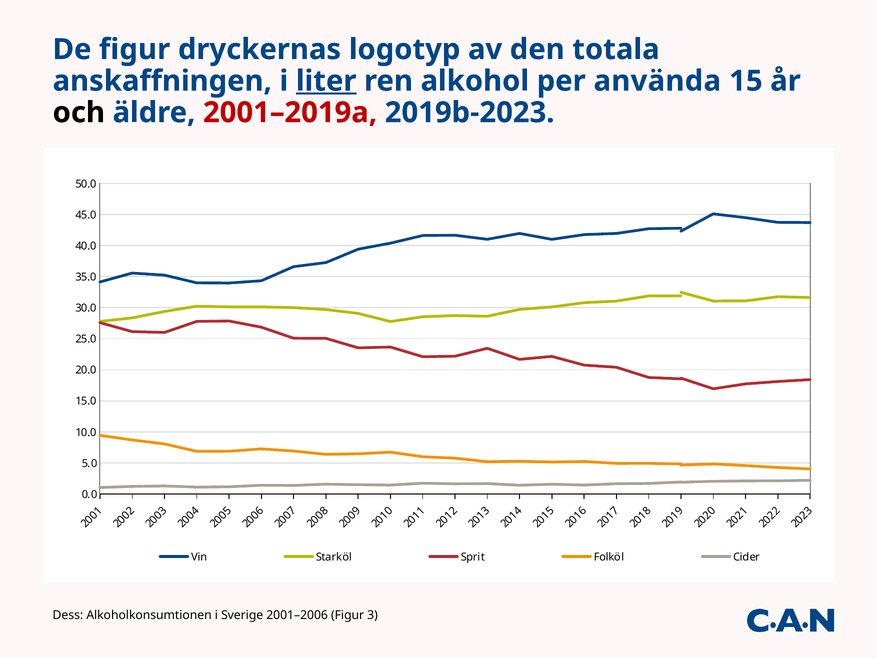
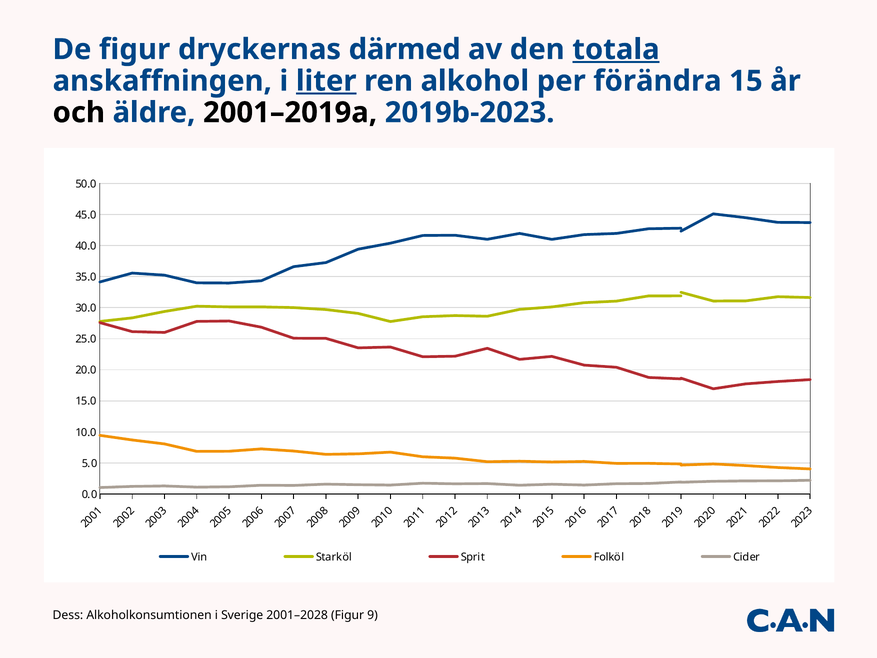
logotyp: logotyp -> därmed (405, 49)
totala underline: none -> present (616, 49)
använda: använda -> förändra (657, 81)
2001–2019a colour: red -> black (290, 113)
2001–2006: 2001–2006 -> 2001–2028 (297, 615)
Figur 3: 3 -> 9 (373, 615)
